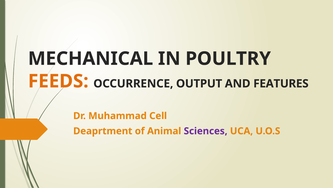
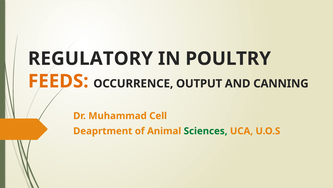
MECHANICAL: MECHANICAL -> REGULATORY (90, 58)
FEATURES: FEATURES -> CANNING (281, 83)
Sciences colour: purple -> green (206, 131)
